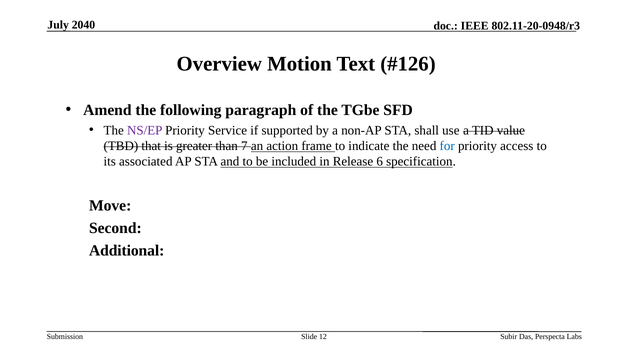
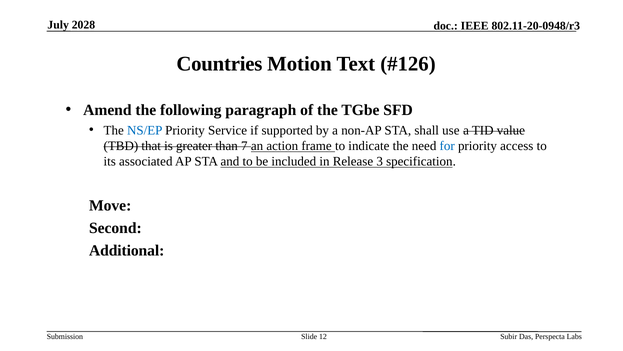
2040: 2040 -> 2028 (83, 25)
Overview: Overview -> Countries (219, 64)
NS/EP colour: purple -> blue (145, 130)
6: 6 -> 3 (380, 161)
